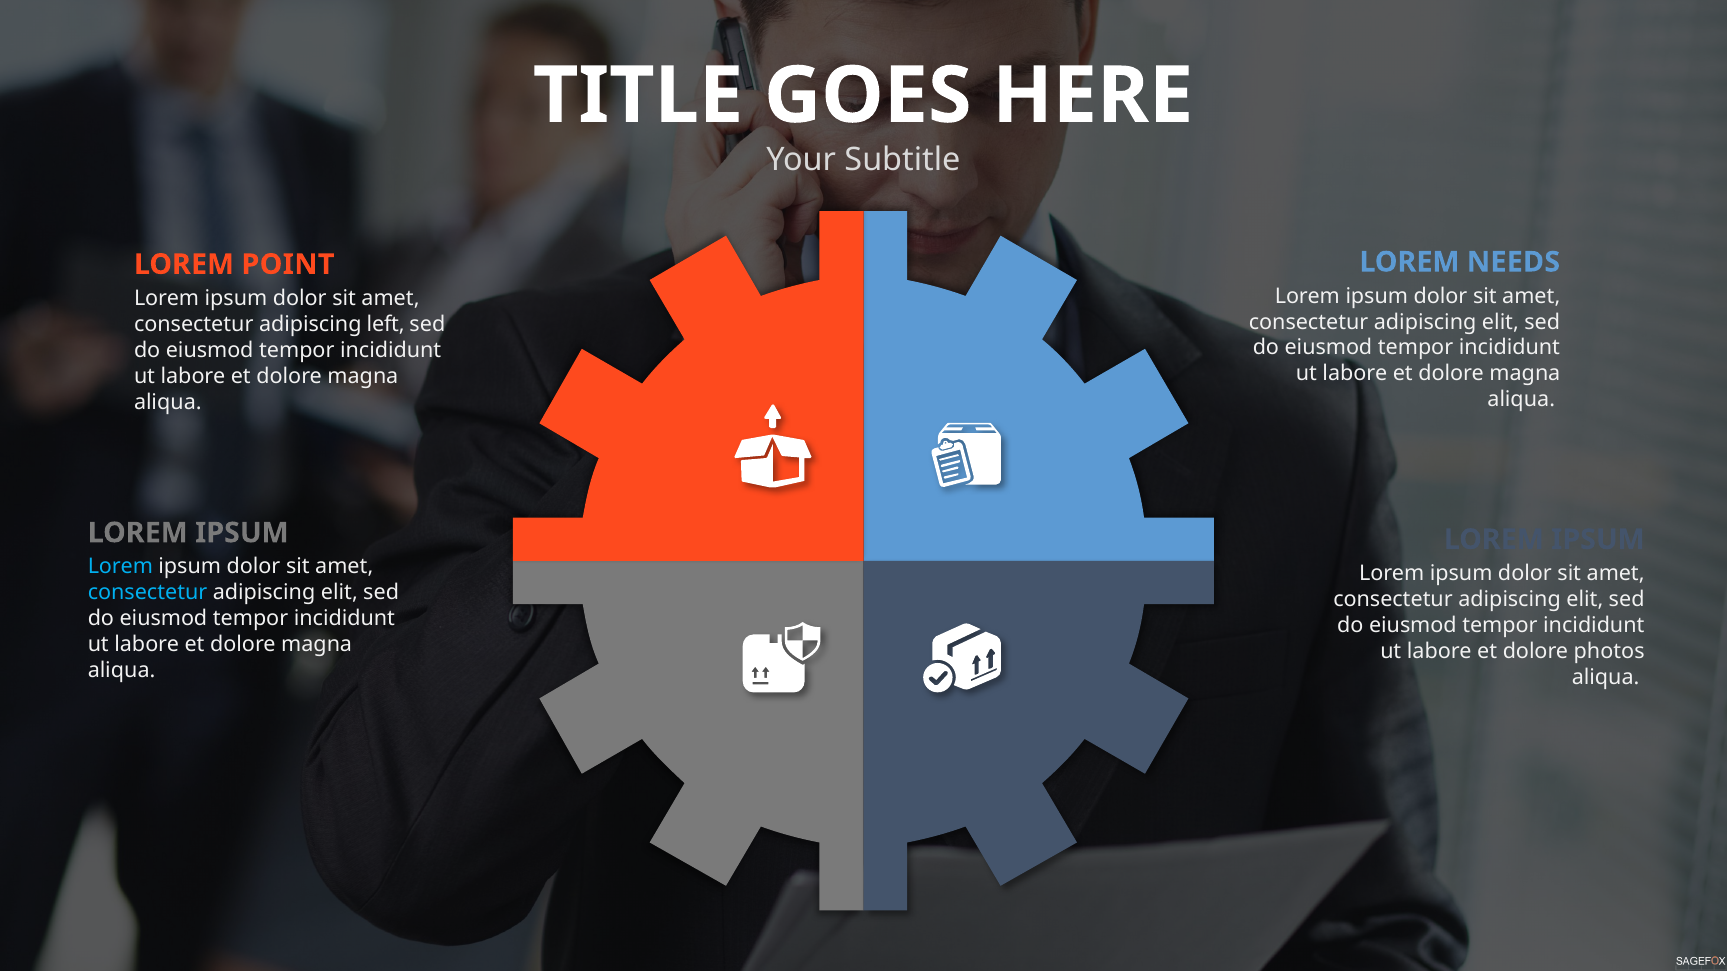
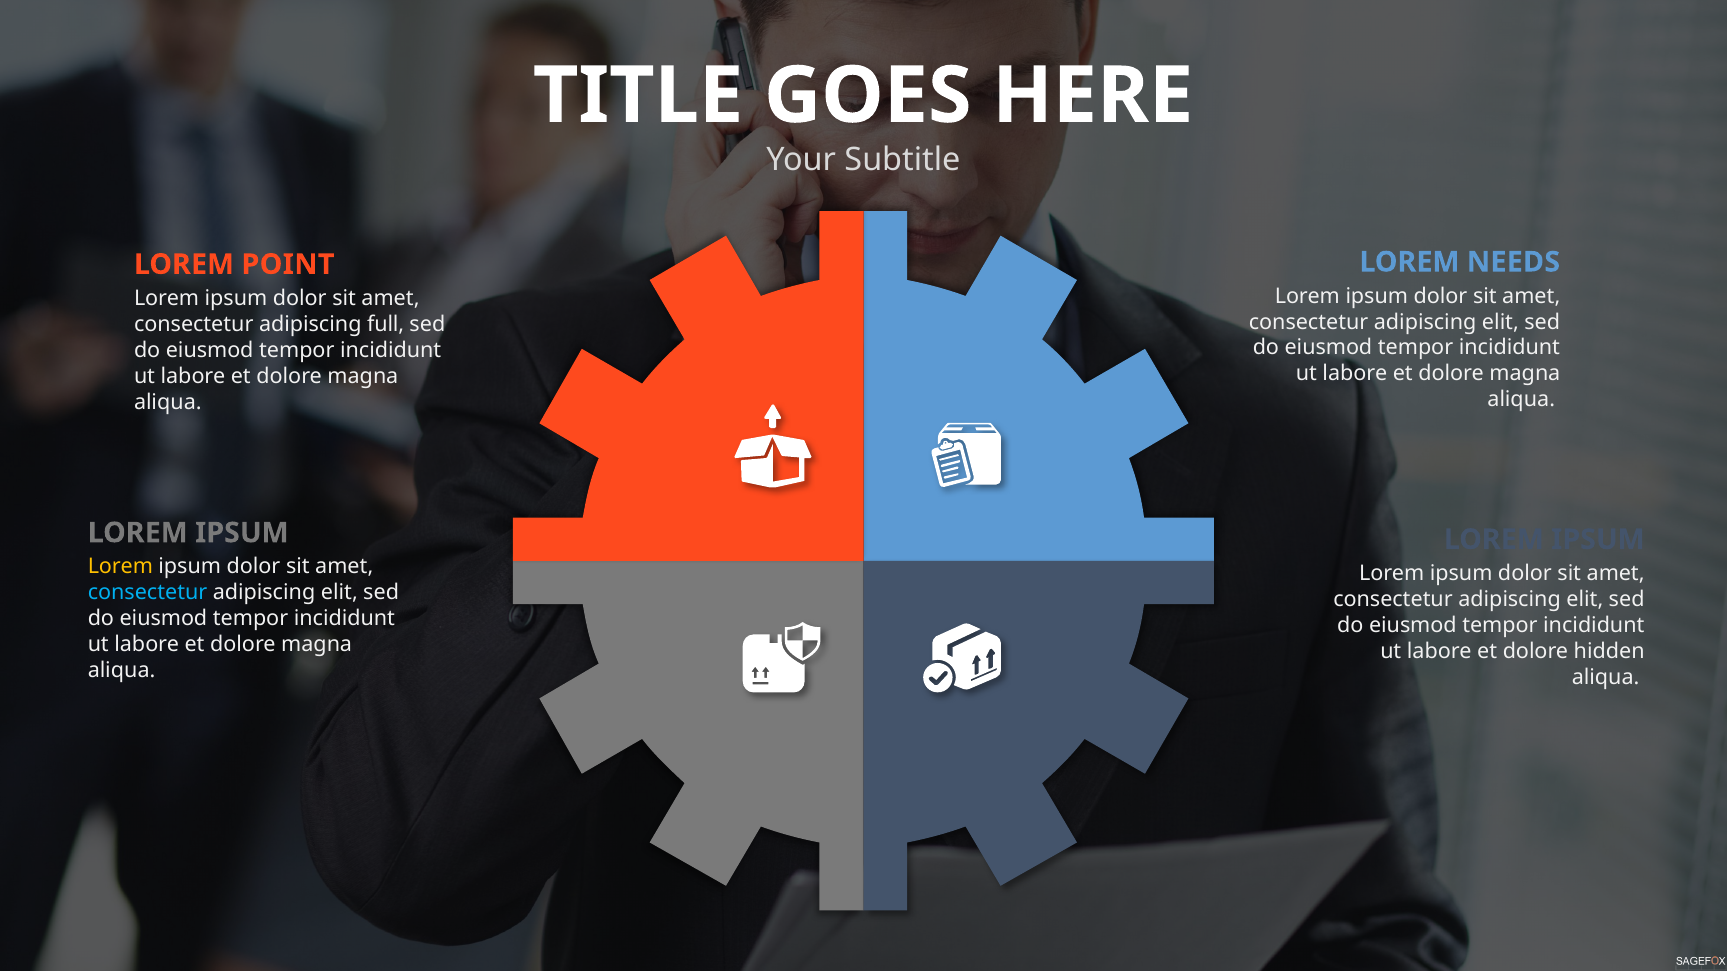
left: left -> full (386, 324)
Lorem colour: light blue -> yellow (120, 567)
photos: photos -> hidden (1609, 652)
